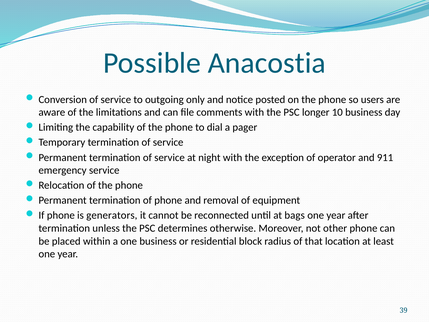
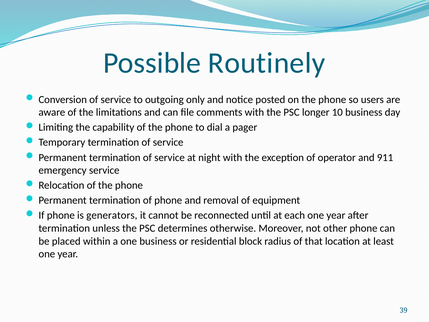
Anacostia: Anacostia -> Routinely (267, 63)
bags: bags -> each (295, 215)
